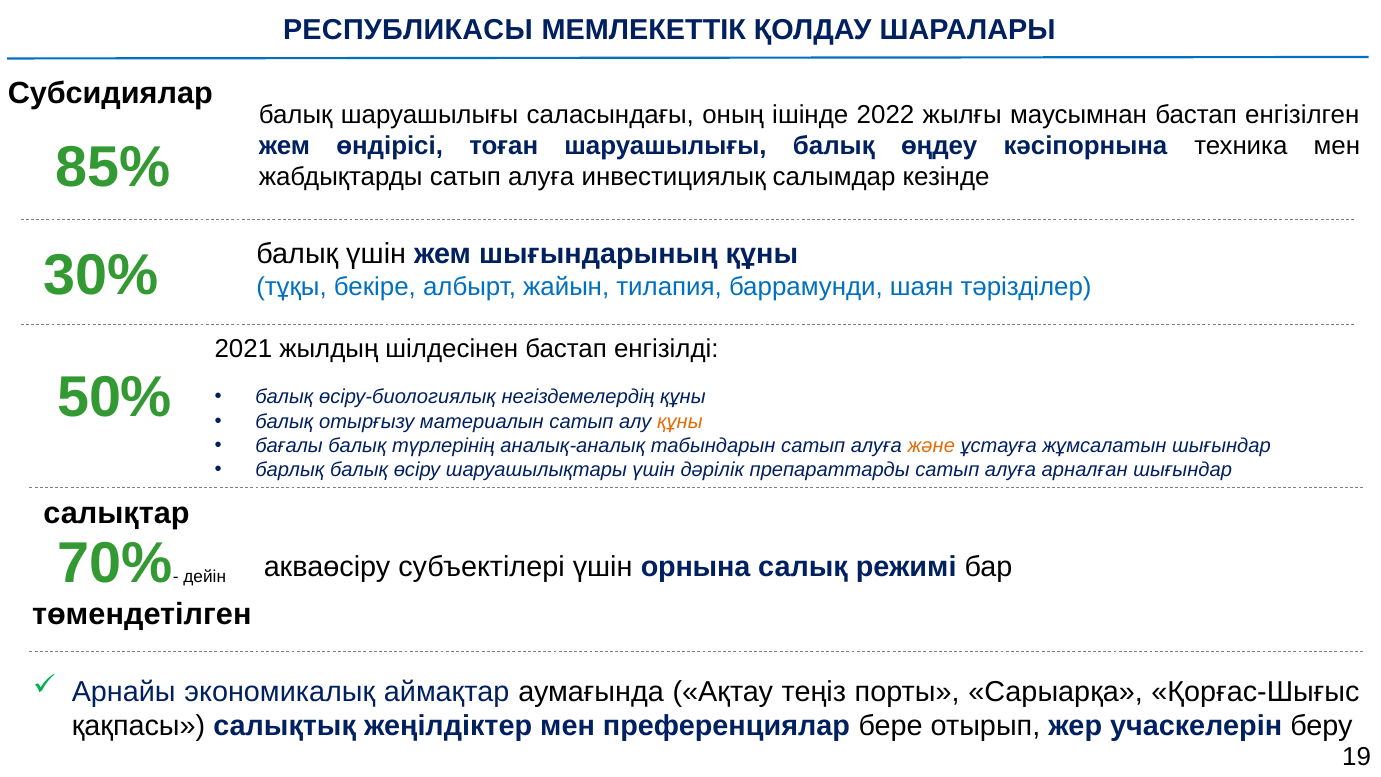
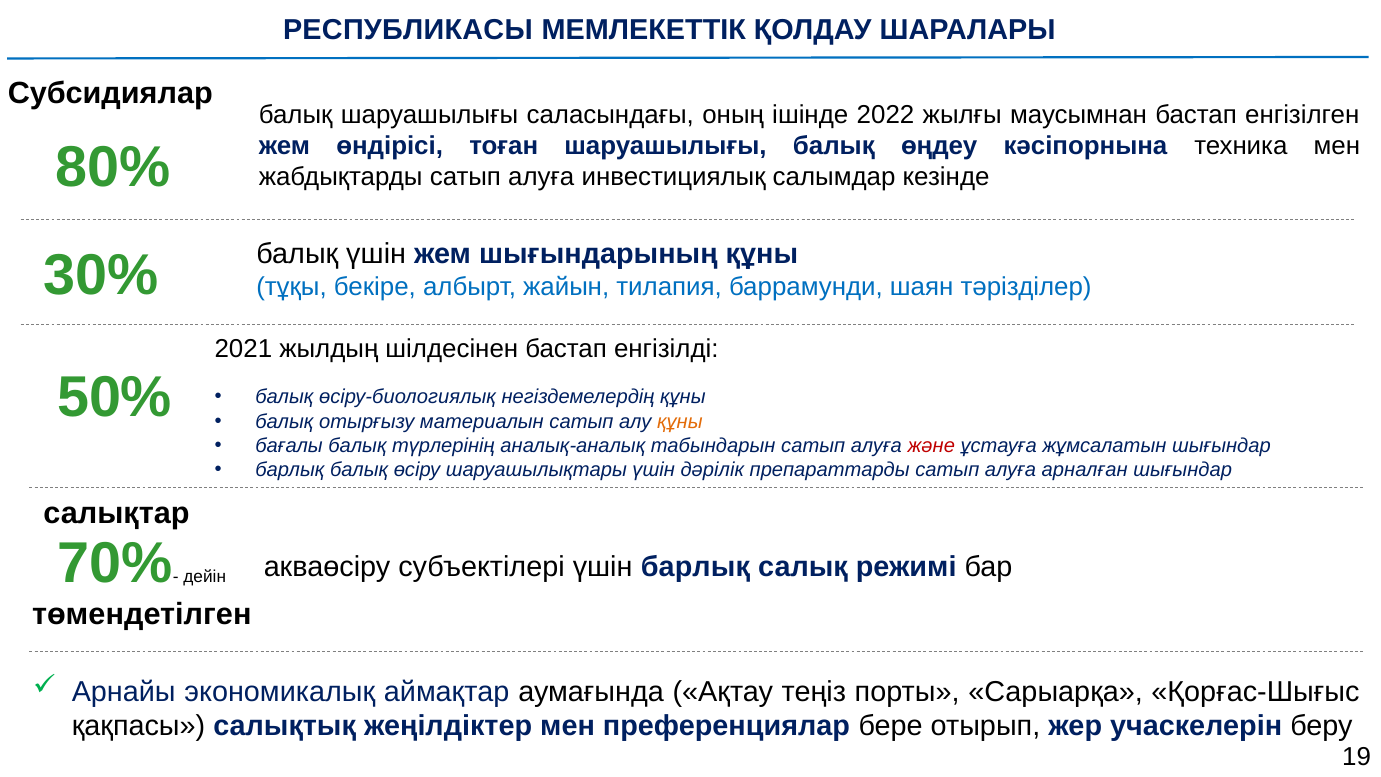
85%: 85% -> 80% (113, 167)
және colour: orange -> red (931, 446)
үшін орнына: орнына -> барлық (695, 567)
